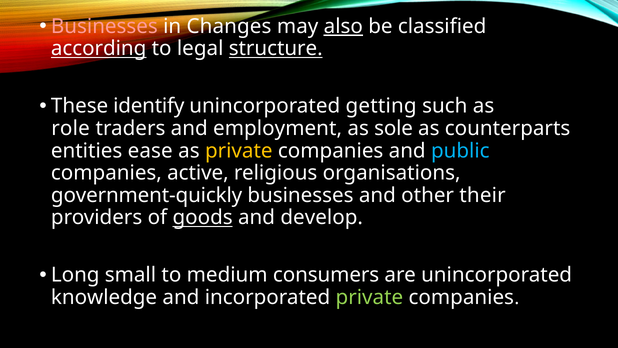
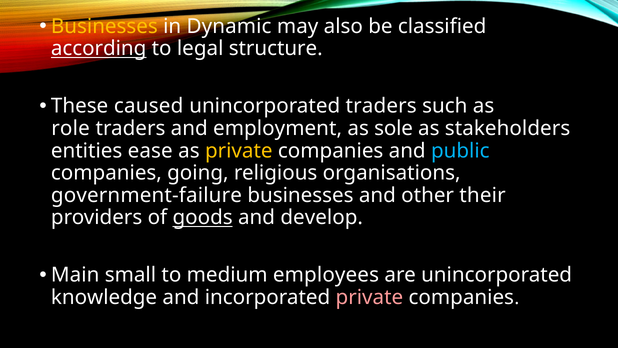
Businesses colour: pink -> yellow (104, 26)
Changes: Changes -> Dynamic (229, 26)
also underline: present -> none (343, 26)
structure underline: present -> none (276, 49)
identify: identify -> caused (149, 106)
unincorporated getting: getting -> traders (381, 106)
counterparts: counterparts -> stakeholders (508, 128)
active: active -> going (198, 173)
government-quickly: government-quickly -> government-failure (146, 195)
Long: Long -> Main (75, 275)
consumers: consumers -> employees (326, 275)
private colour: light green -> pink (369, 297)
